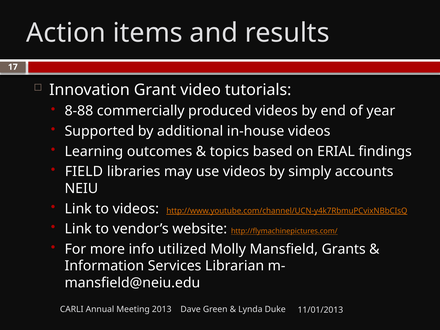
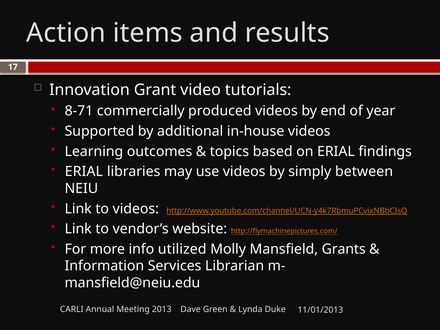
8-88: 8-88 -> 8-71 (79, 111)
FIELD: FIELD -> ERIAL (84, 172)
accounts: accounts -> between (364, 172)
